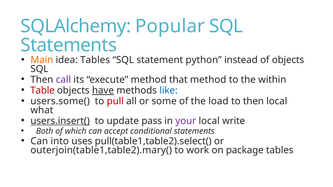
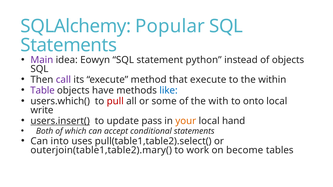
Main colour: orange -> purple (42, 60)
idea Tables: Tables -> Eowyn (95, 60)
that method: method -> execute (208, 80)
Table colour: red -> purple (43, 91)
have underline: present -> none (103, 91)
users.some(: users.some( -> users.which( (60, 101)
load: load -> with (218, 101)
to then: then -> onto (253, 101)
what: what -> write (42, 110)
your colour: purple -> orange (186, 121)
write: write -> hand (234, 121)
package: package -> become (245, 150)
